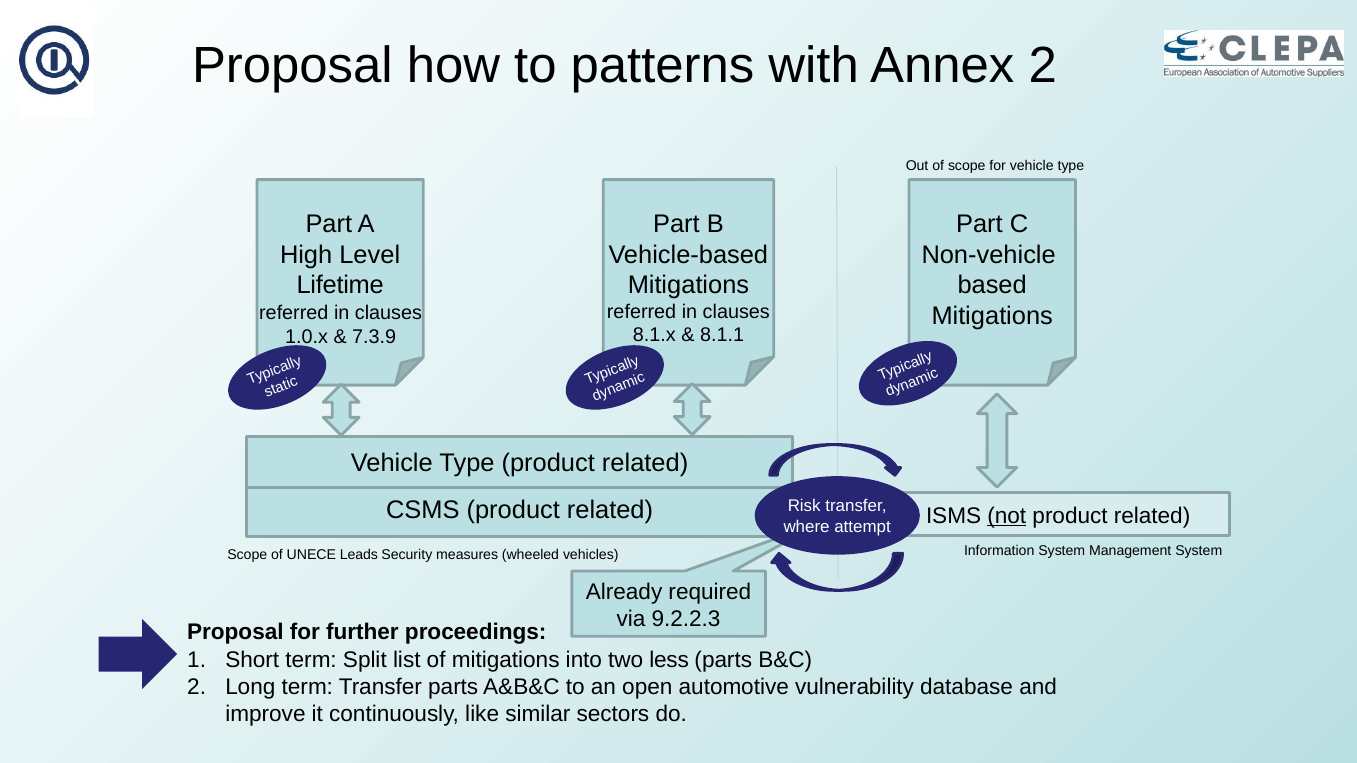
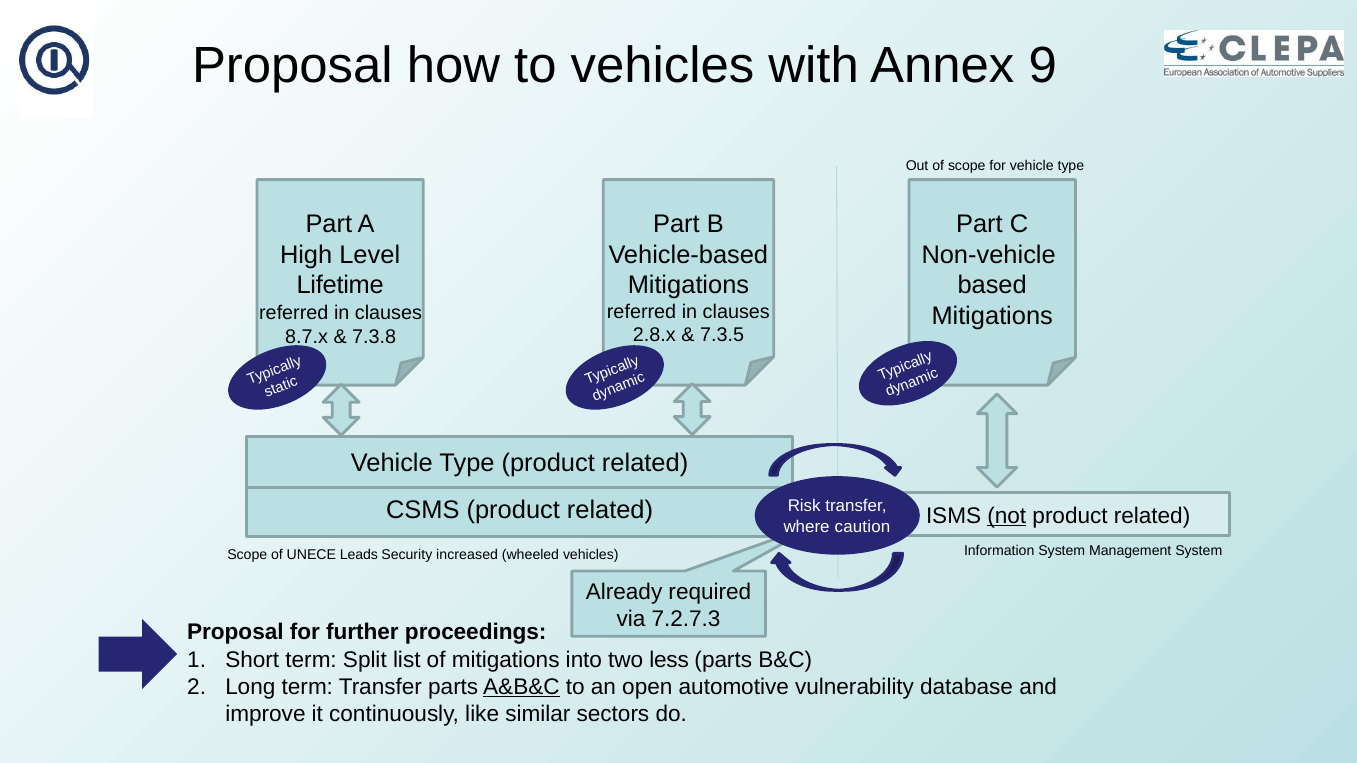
to patterns: patterns -> vehicles (662, 66)
Annex 2: 2 -> 9 (1043, 66)
8.1.x: 8.1.x -> 2.8.x (654, 335)
8.1.1: 8.1.1 -> 7.3.5 (722, 335)
1.0.x: 1.0.x -> 8.7.x (307, 337)
7.3.9: 7.3.9 -> 7.3.8 (374, 337)
attempt: attempt -> caution (862, 527)
measures: measures -> increased (467, 555)
9.2.2.3: 9.2.2.3 -> 7.2.7.3 (686, 619)
A&B&C underline: none -> present (521, 687)
